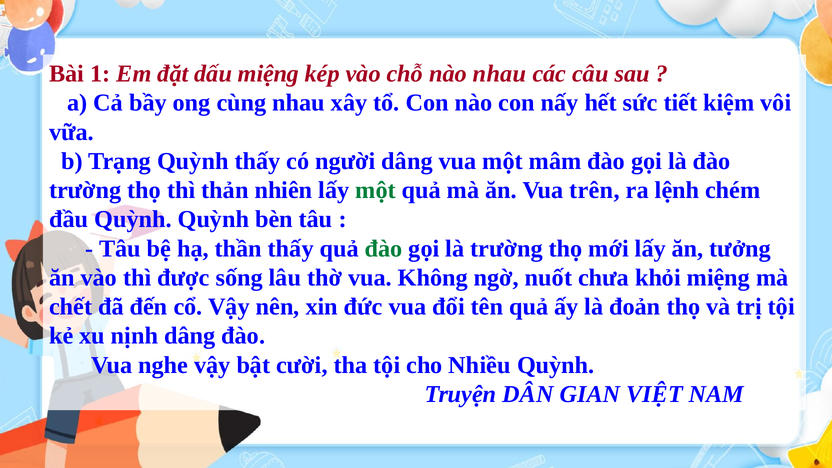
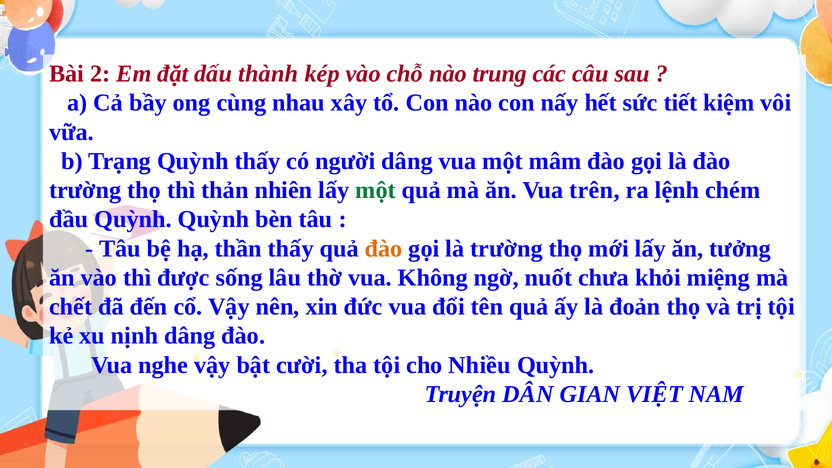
1: 1 -> 2 (100, 74)
dấu miệng: miệng -> thành (268, 74)
nào nhau: nhau -> trung (500, 74)
đào colour: green -> orange (384, 249)
